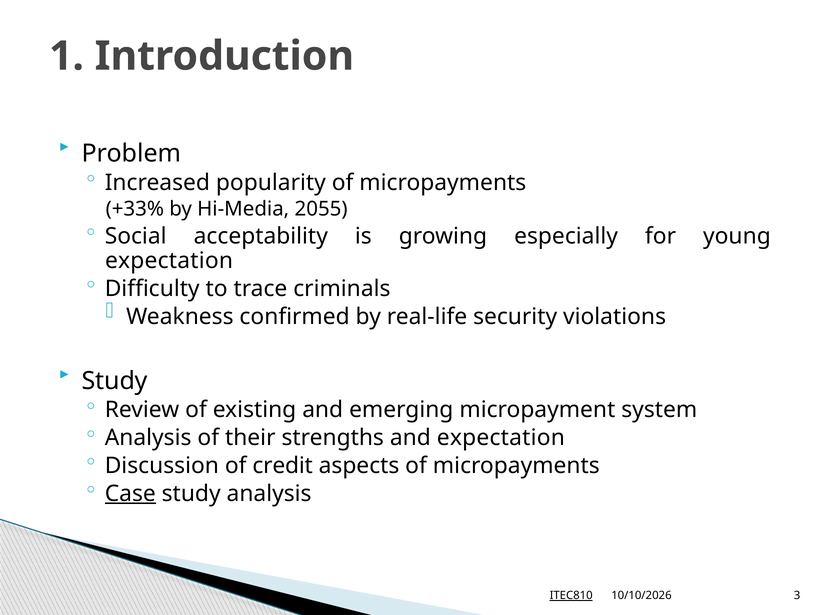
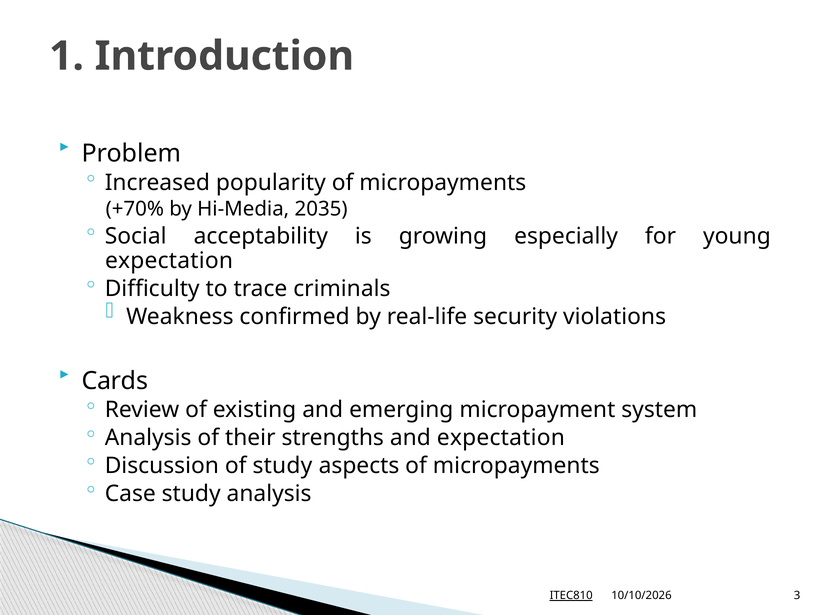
+33%: +33% -> +70% (135, 209)
2055: 2055 -> 2035 (321, 209)
Study: Study -> Cards (115, 381)
of credit: credit -> study (282, 466)
Case underline: present -> none (130, 494)
